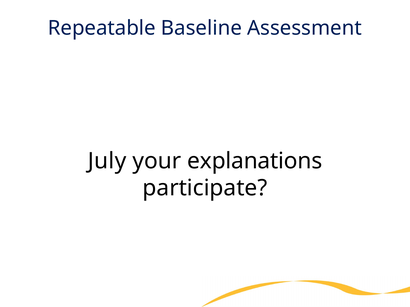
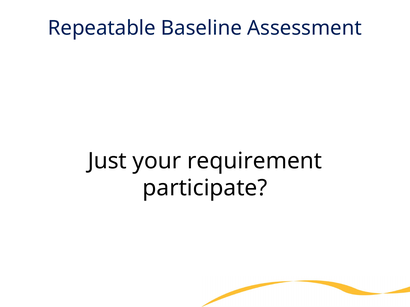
July: July -> Just (107, 161)
explanations: explanations -> requirement (255, 161)
